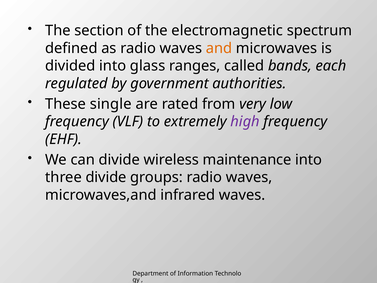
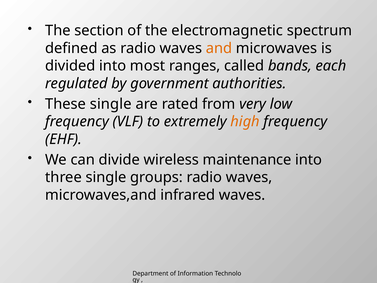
glass: glass -> most (148, 66)
high colour: purple -> orange (245, 121)
three divide: divide -> single (106, 177)
